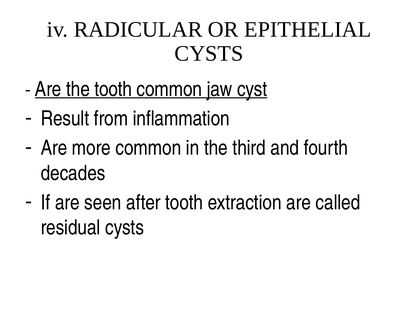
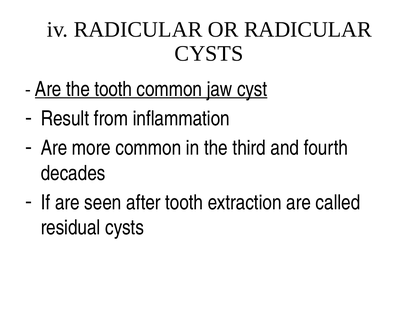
OR EPITHELIAL: EPITHELIAL -> RADICULAR (308, 30)
